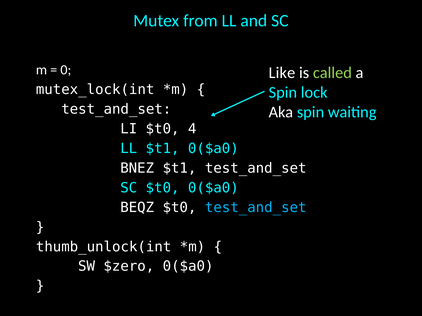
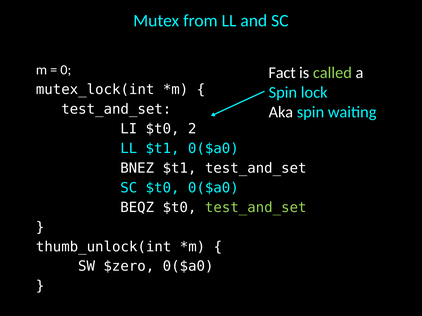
Like: Like -> Fact (282, 73)
4: 4 -> 2 (192, 129)
test_and_set colour: light blue -> light green (256, 208)
